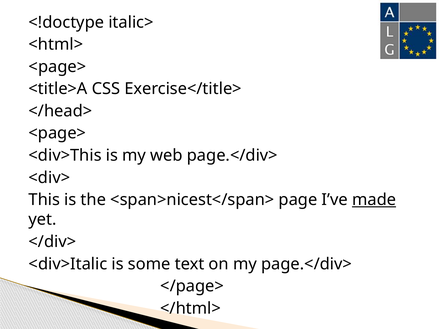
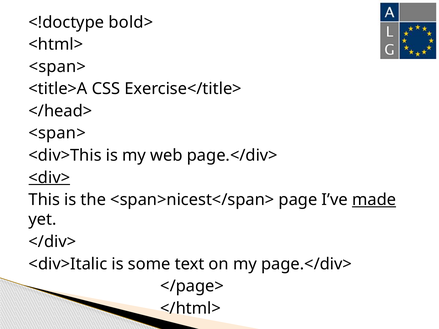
italic>: italic> -> bold> (131, 22)
<page>: <page> -> <span> (57, 67)
<page>: <page> -> <span> (57, 133)
<div> underline: none -> present (49, 178)
